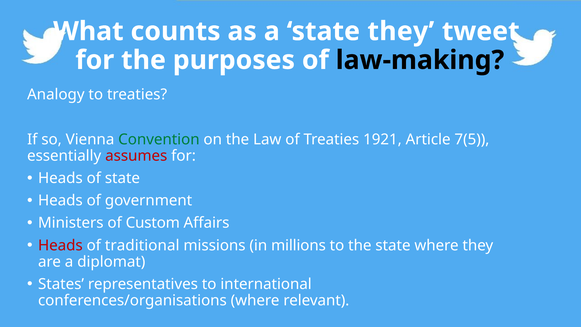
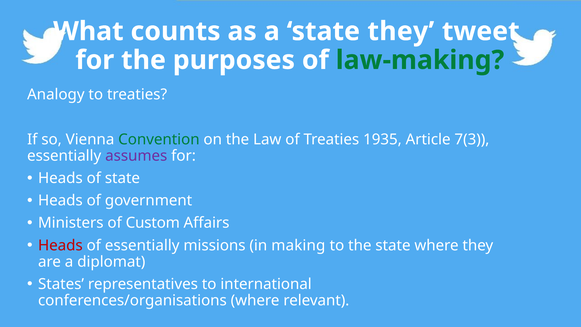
law-making colour: black -> green (420, 60)
1921: 1921 -> 1935 (382, 139)
7(5: 7(5 -> 7(3 (472, 139)
assumes colour: red -> purple (136, 156)
of traditional: traditional -> essentially (142, 245)
millions: millions -> making (298, 245)
